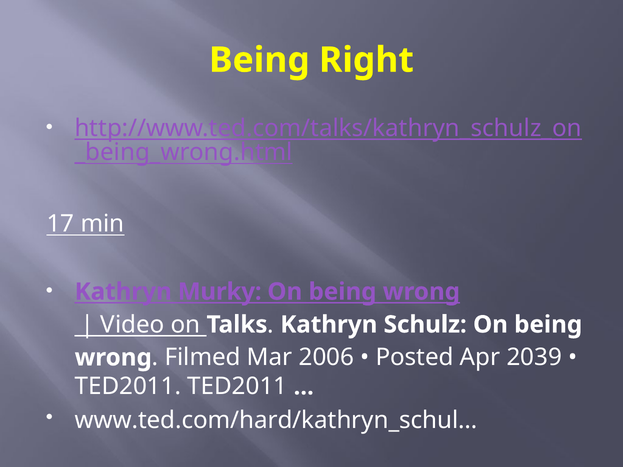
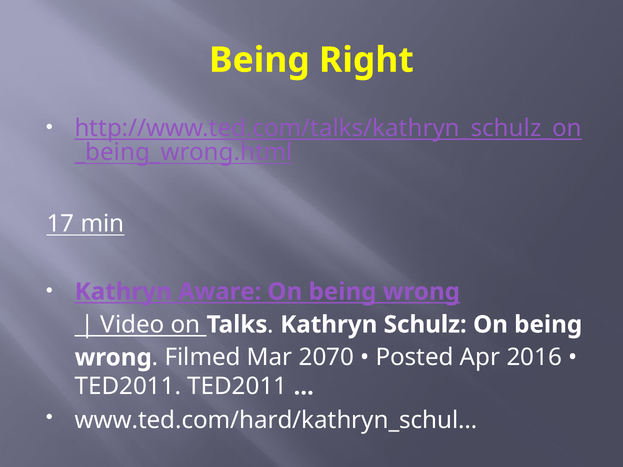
Murky: Murky -> Aware (220, 292)
2006: 2006 -> 2070 (326, 358)
2039: 2039 -> 2016 (534, 358)
